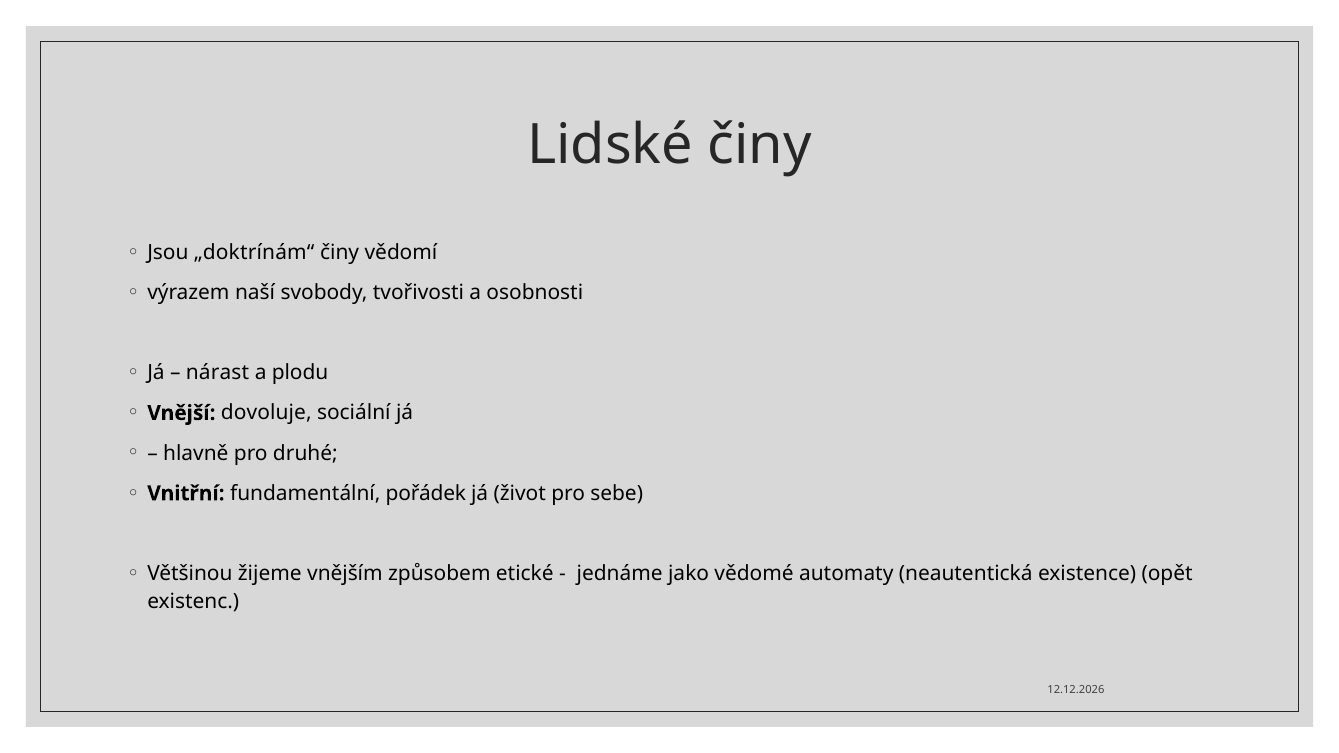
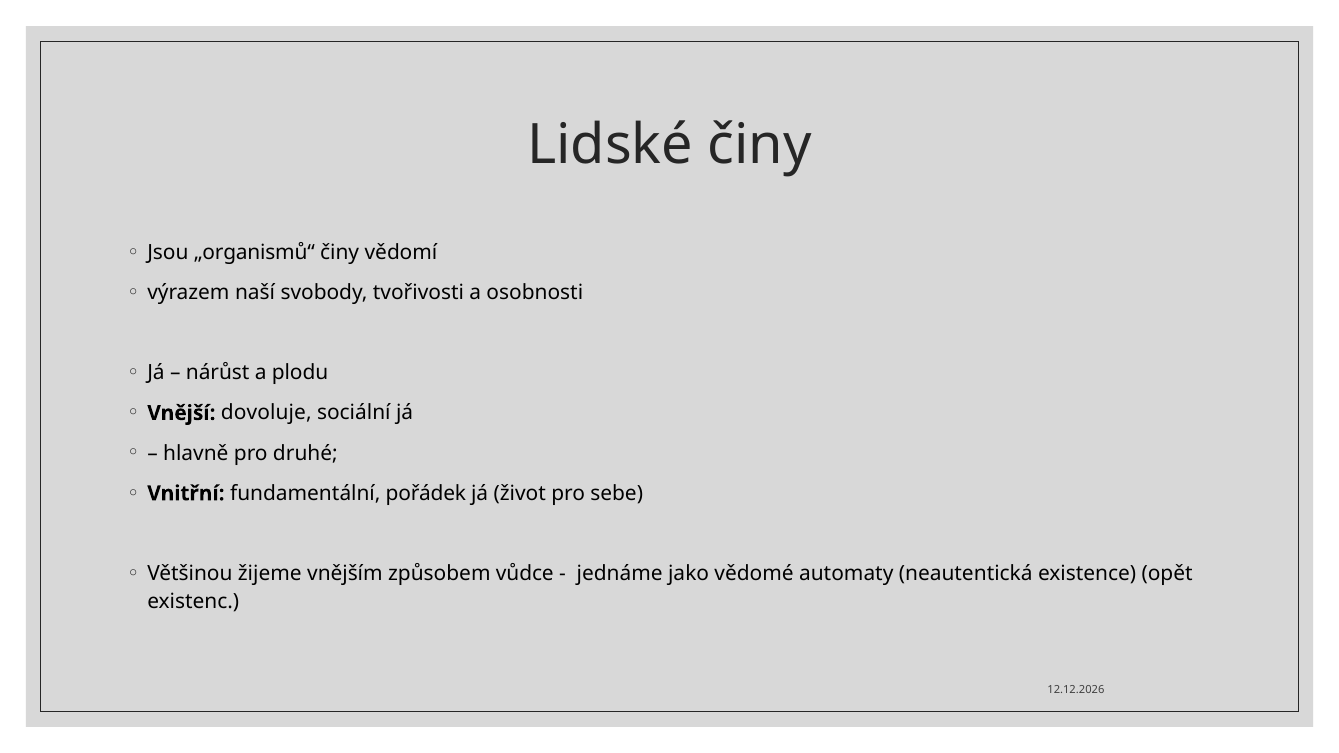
„doktrínám“: „doktrínám“ -> „organismů“ (254, 253)
nárast: nárast -> nárůst (218, 373)
etické: etické -> vůdce (525, 574)
